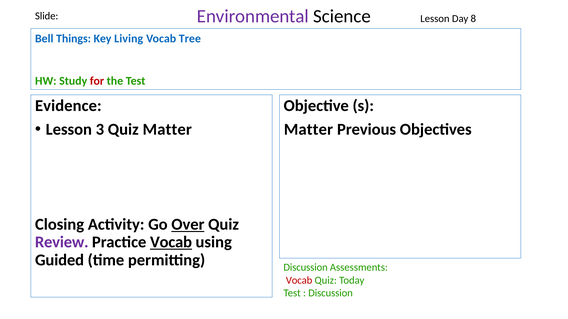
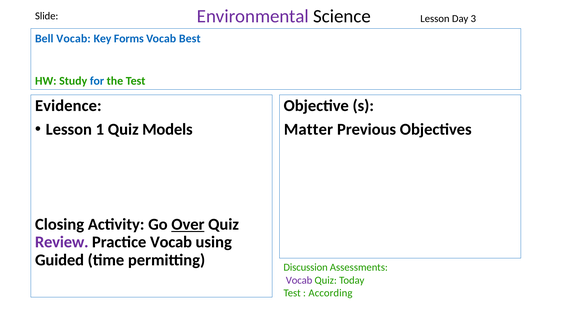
8: 8 -> 3 (473, 19)
Bell Things: Things -> Vocab (73, 39)
Living: Living -> Forms (129, 39)
Tree: Tree -> Best (190, 39)
for colour: red -> blue (97, 81)
3: 3 -> 1 (100, 130)
Quiz Matter: Matter -> Models (167, 130)
Vocab underline: present -> none (171, 242)
Vocab colour: red -> purple (299, 281)
Discussion: Discussion -> According (330, 293)
